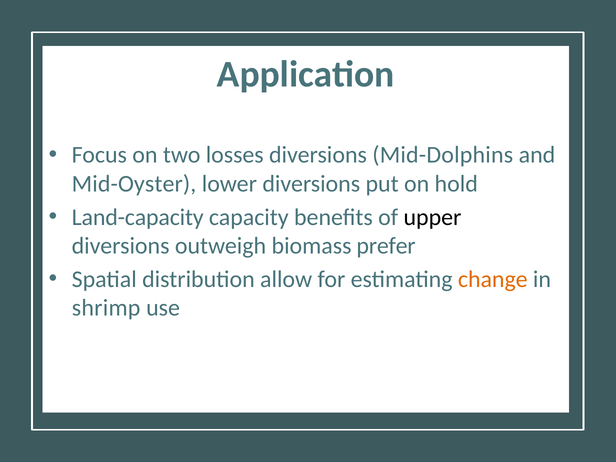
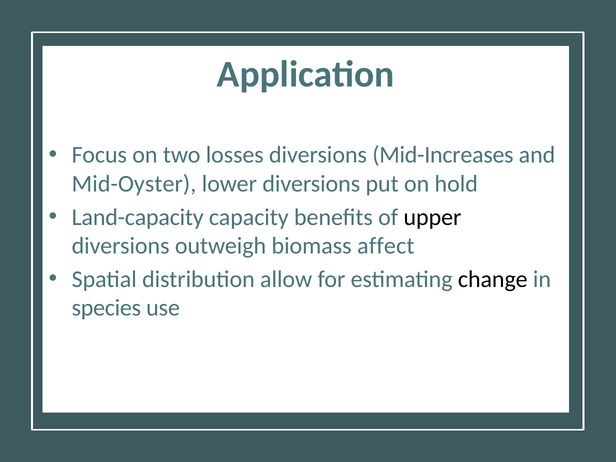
Mid-Dolphins: Mid-Dolphins -> Mid-Increases (443, 155)
prefer: prefer -> affect (386, 246)
change colour: orange -> black (493, 279)
shrimp: shrimp -> species (106, 308)
